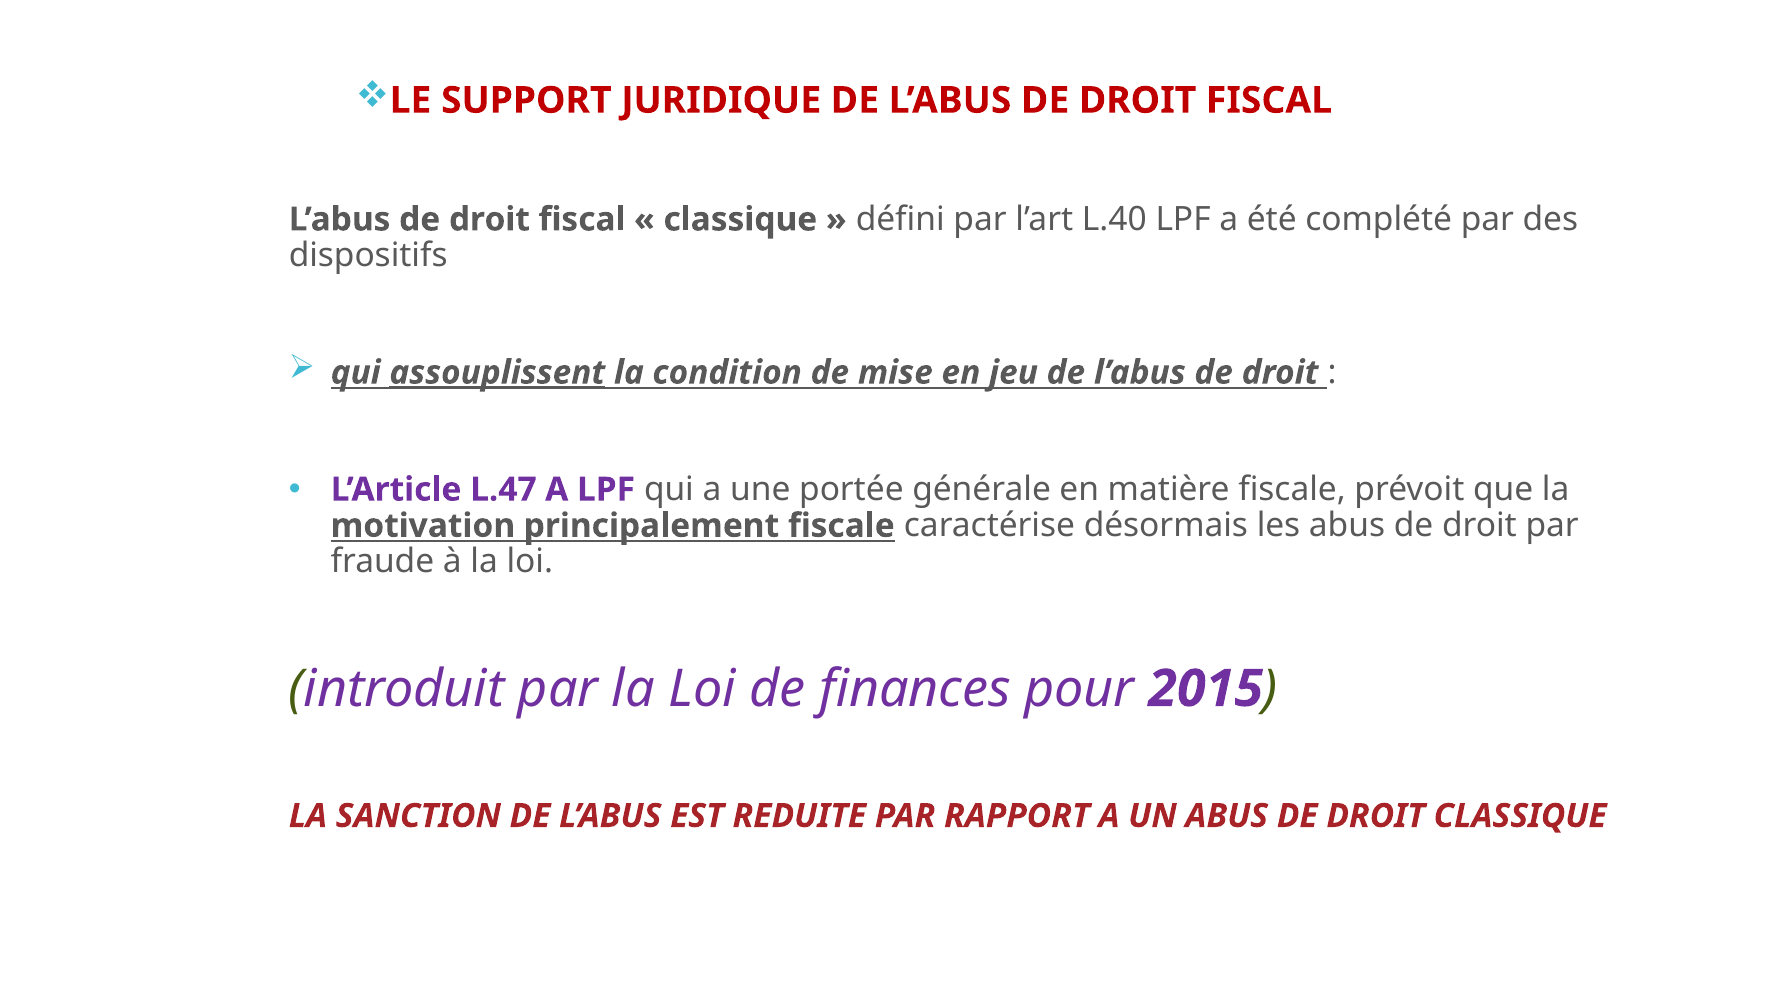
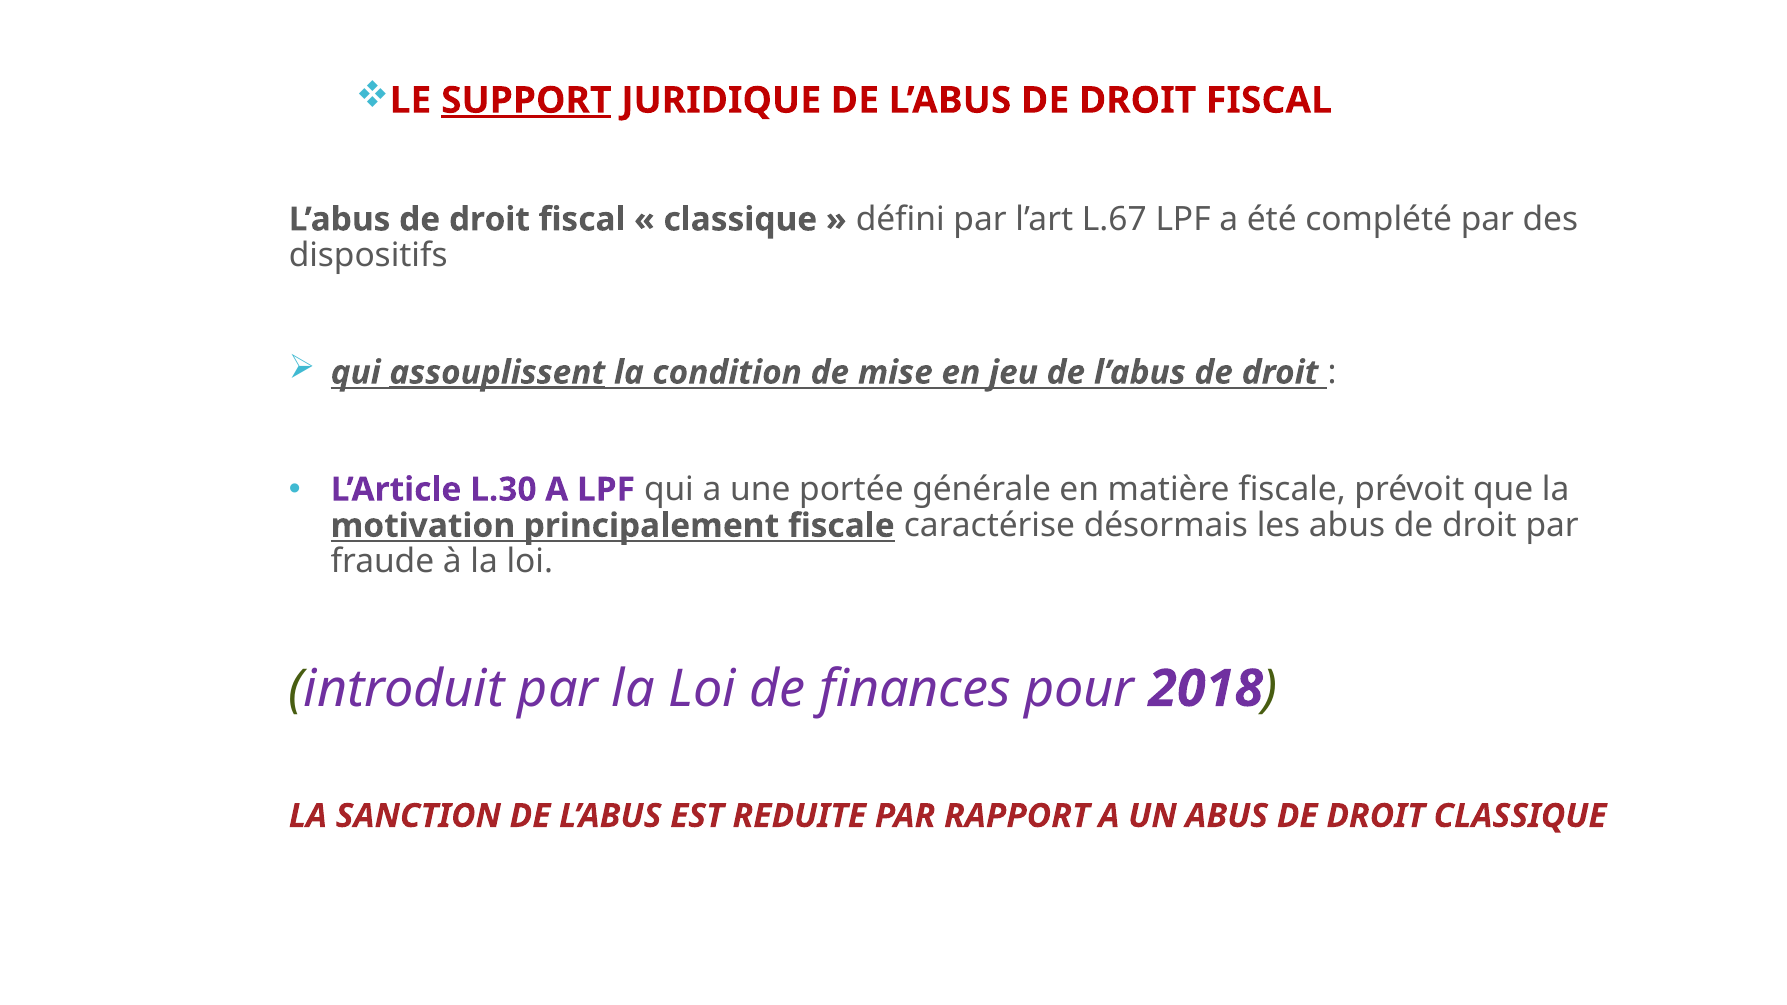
SUPPORT underline: none -> present (526, 100)
L.40: L.40 -> L.67 (1114, 219)
L.47: L.47 -> L.30 (503, 490)
2015: 2015 -> 2018 (1206, 689)
